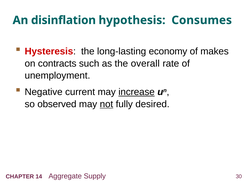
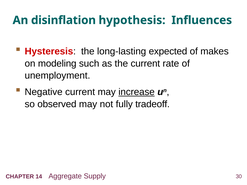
Consumes: Consumes -> Influences (202, 20)
economy: economy -> expected (168, 51)
contracts: contracts -> modeling (57, 64)
the overall: overall -> current (145, 64)
not underline: present -> none (106, 104)
desired: desired -> tradeoff (153, 104)
